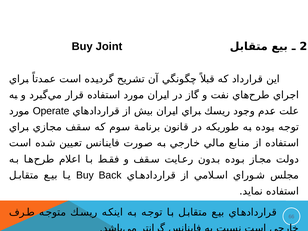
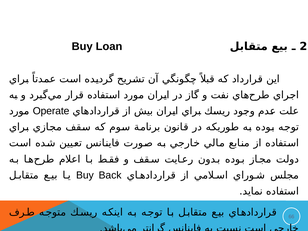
Joint: Joint -> Loan (109, 46)
